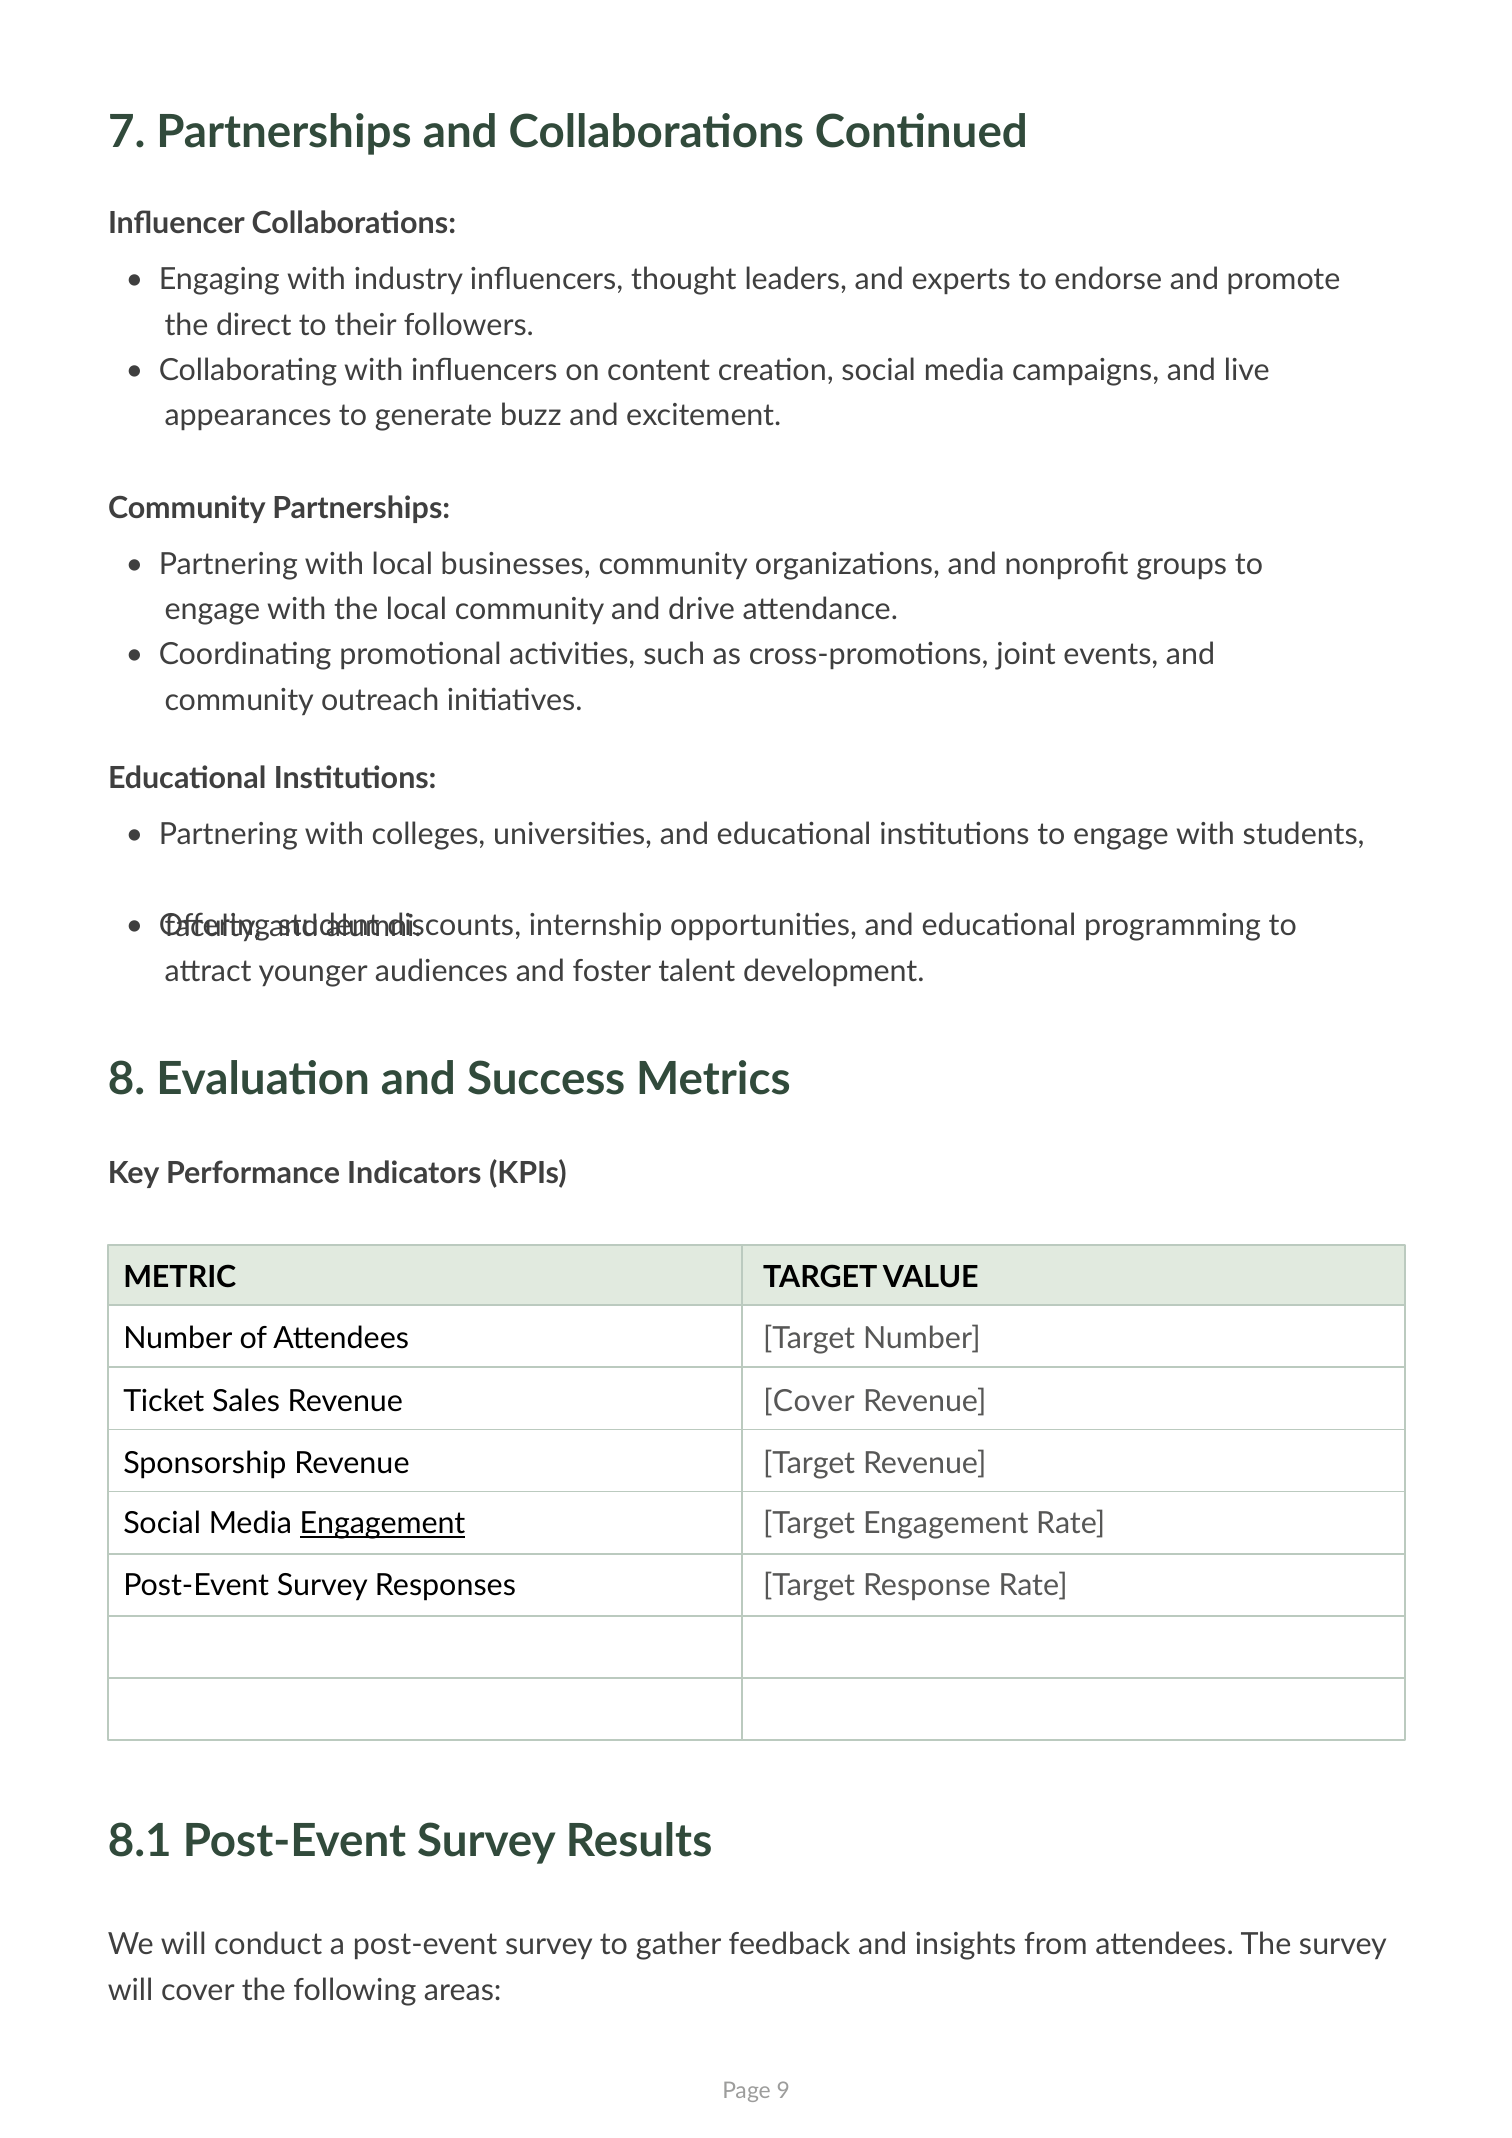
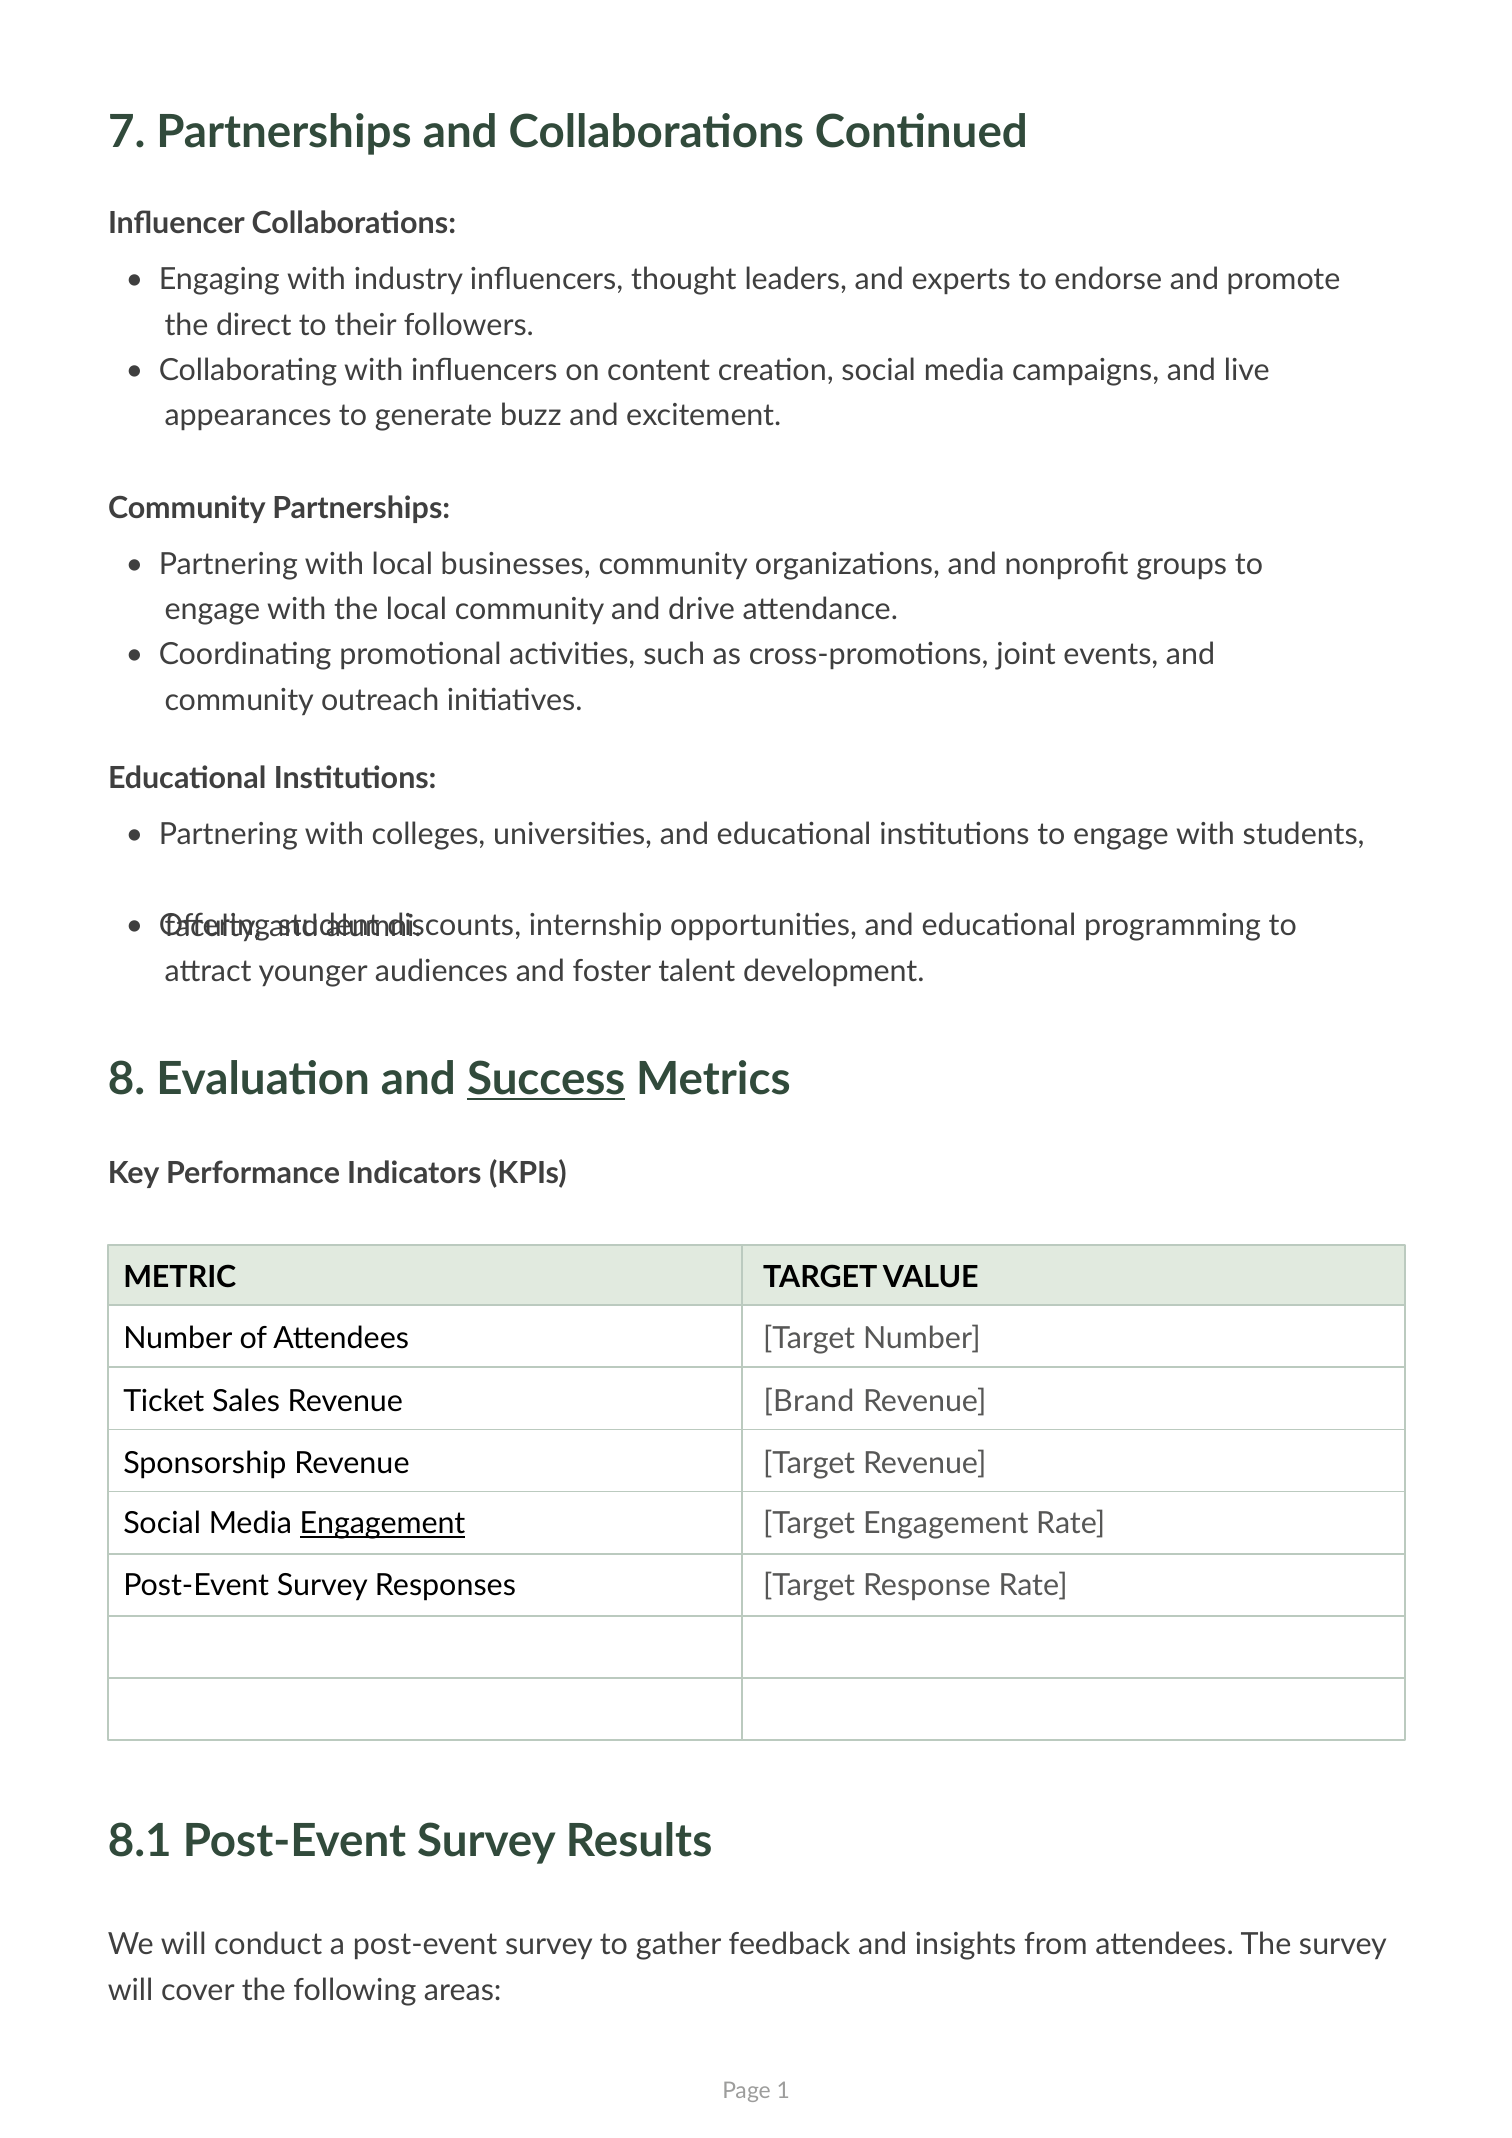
Success underline: none -> present (546, 1079)
Cover: Cover -> Brand (809, 1401)
9: 9 -> 1 (783, 2092)
